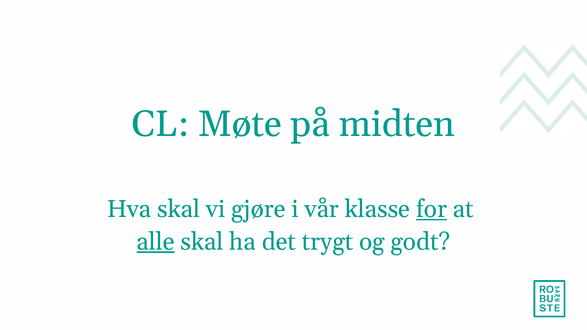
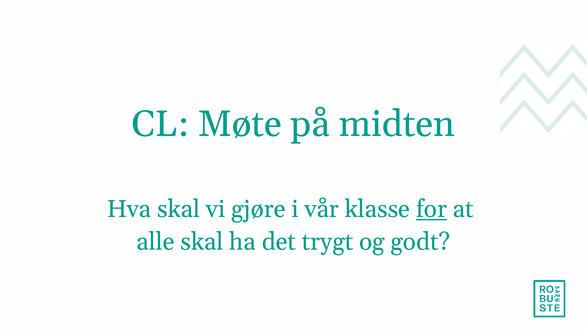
alle underline: present -> none (156, 242)
